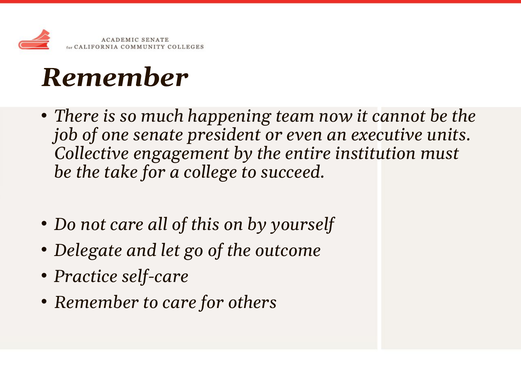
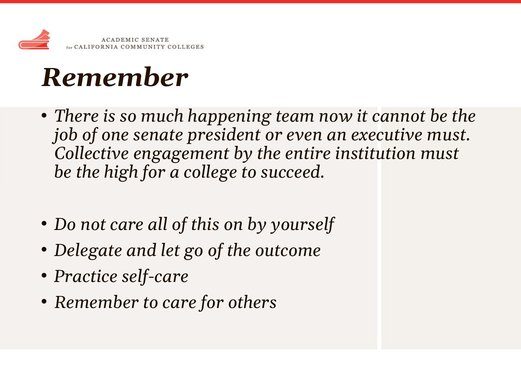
executive units: units -> must (449, 135)
take: take -> high (121, 172)
